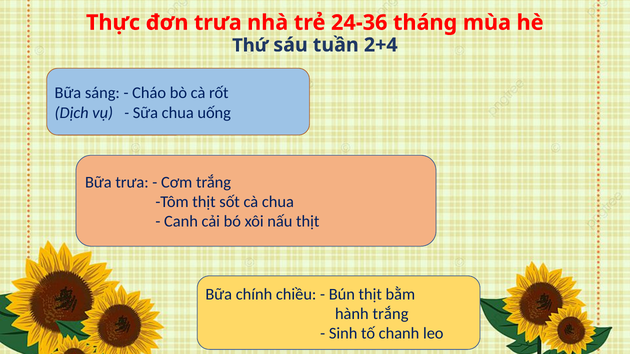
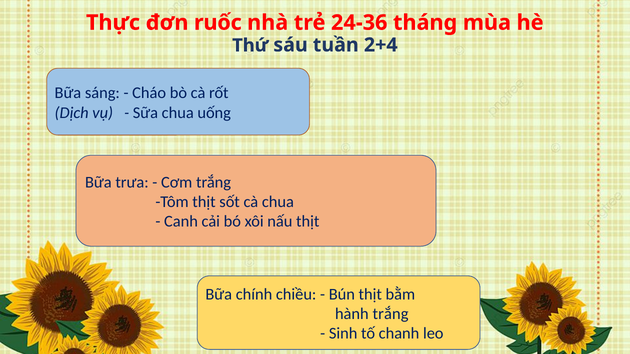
đơn trưa: trưa -> ruốc (218, 23)
